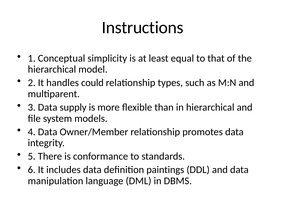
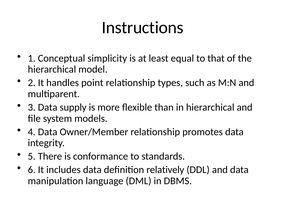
could: could -> point (92, 83)
paintings: paintings -> relatively (165, 170)
